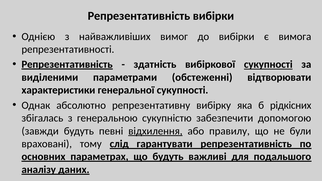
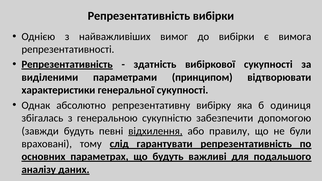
сукупності underline: present -> none (268, 64)
обстеженні: обстеженні -> принципом (202, 77)
рідкісних: рідкісних -> одиниця (291, 105)
